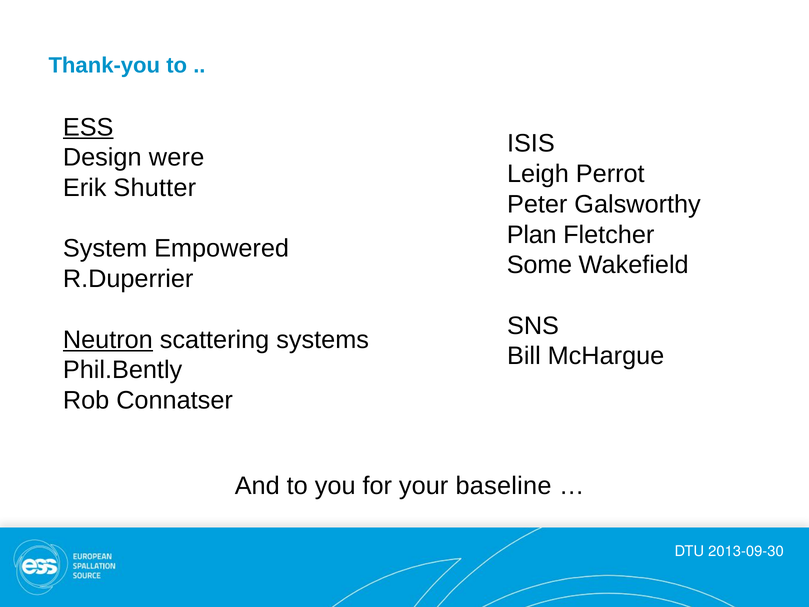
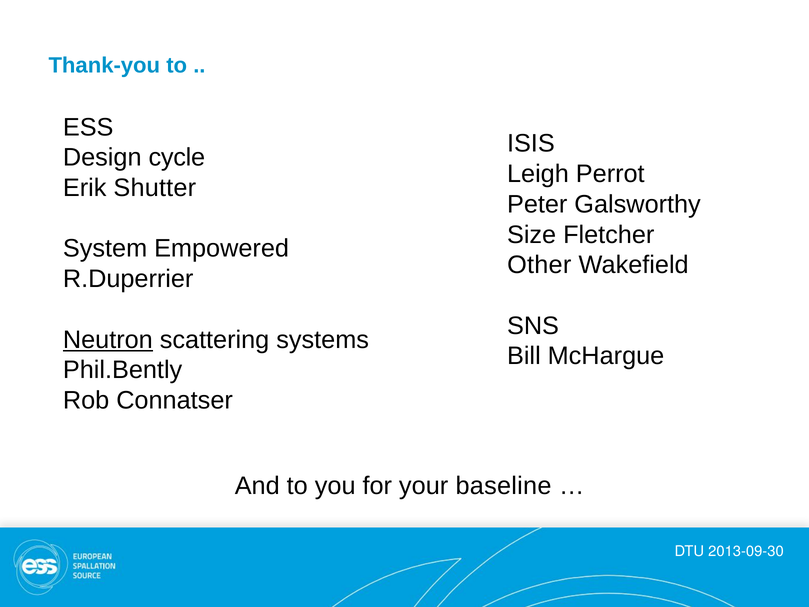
ESS underline: present -> none (88, 127)
were: were -> cycle (177, 157)
Plan: Plan -> Size (532, 235)
Some: Some -> Other (539, 265)
